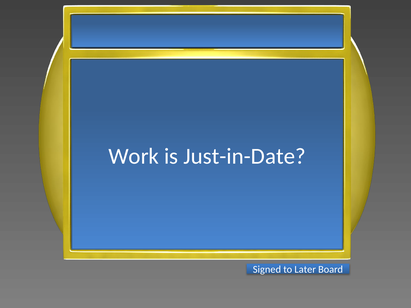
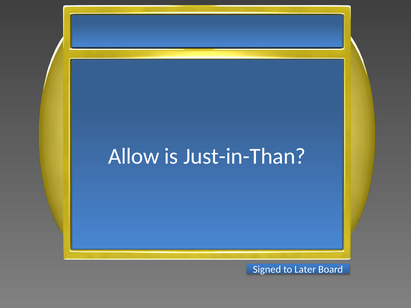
Work: Work -> Allow (134, 156)
Just-in-Date: Just-in-Date -> Just-in-Than (245, 156)
